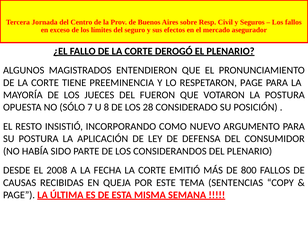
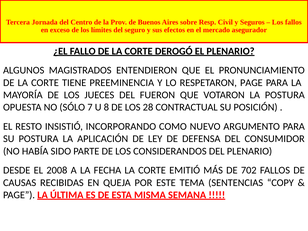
CONSIDERADO: CONSIDERADO -> CONTRACTUAL (187, 107)
800: 800 -> 702 (249, 170)
